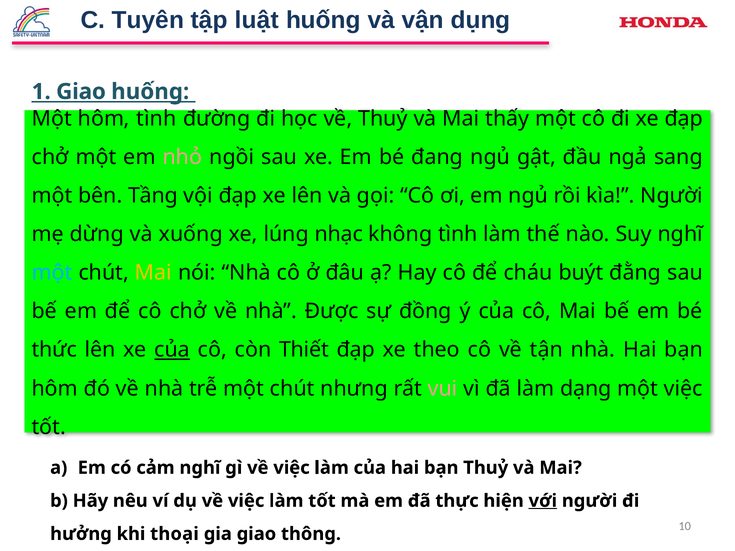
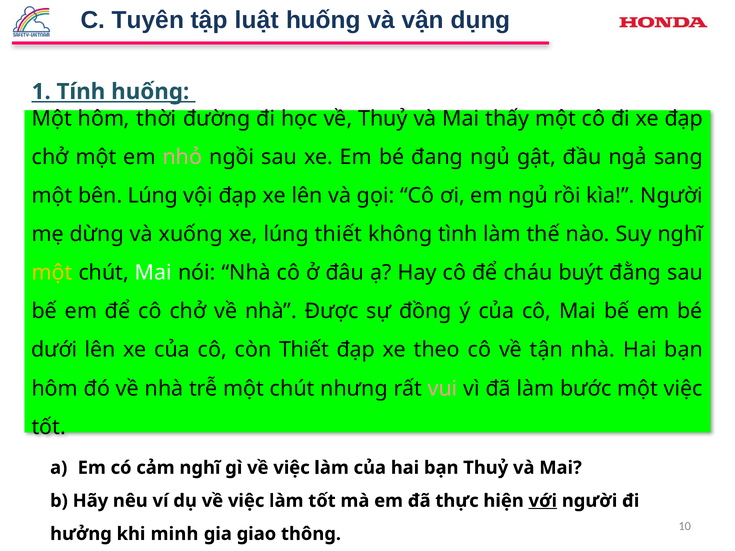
1 Giao: Giao -> Tính (81, 92)
hôm tình: tình -> thời (156, 119)
bên Tầng: Tầng -> Lúng (153, 196)
lúng nhạc: nhạc -> thiết (338, 234)
một colour: light blue -> yellow (52, 273)
Mai colour: yellow -> white (153, 273)
thức: thức -> dưới (54, 350)
của underline: present -> none (172, 350)
dạng: dạng -> bước (586, 389)
thoại: thoại -> minh (174, 534)
